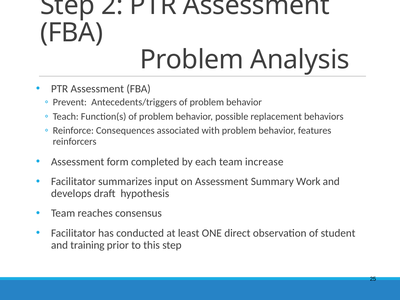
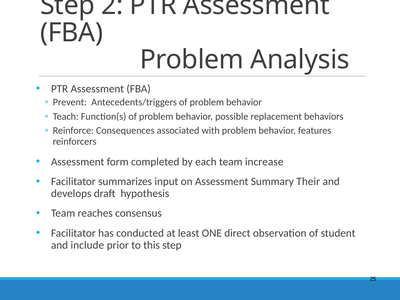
Work: Work -> Their (308, 182)
training: training -> include (87, 245)
